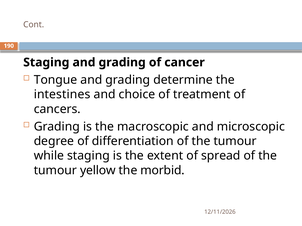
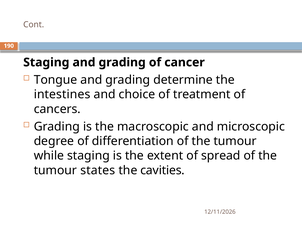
yellow: yellow -> states (98, 171)
morbid: morbid -> cavities (163, 171)
